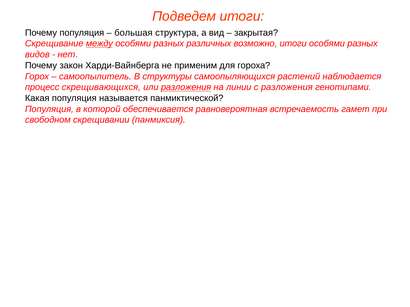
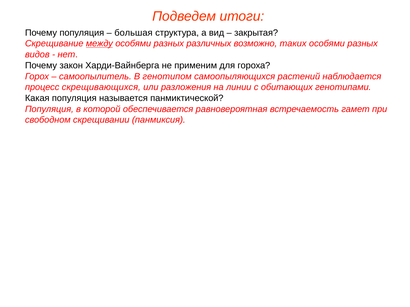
возможно итоги: итоги -> таких (293, 44)
структуры: структуры -> генотипом (167, 76)
разложения underline: present -> none (186, 87)
с разложения: разложения -> обитающих (287, 87)
